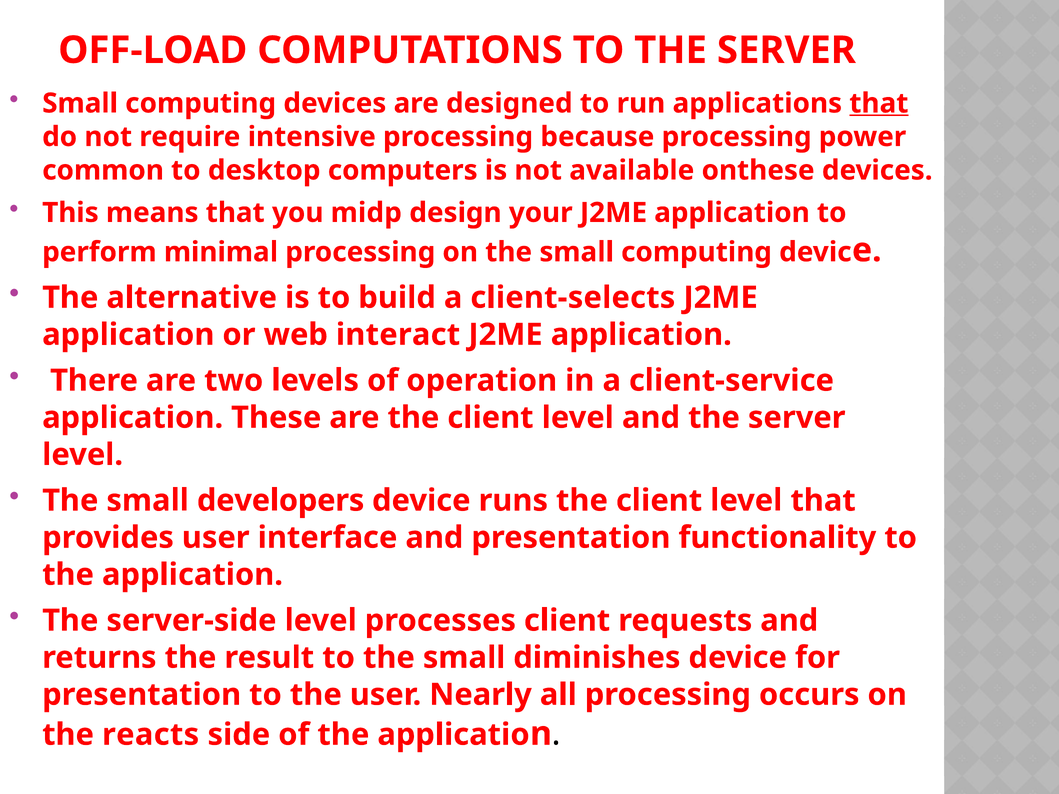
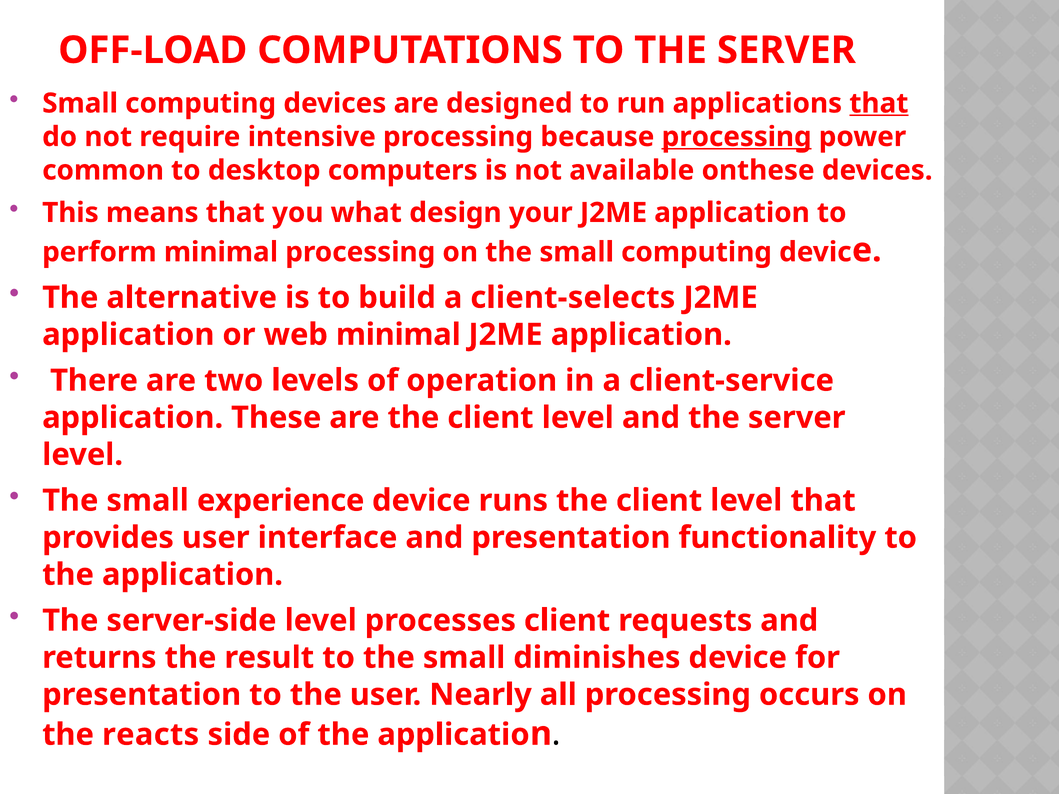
processing underline: none -> present (737, 137)
midp: midp -> what (366, 213)
web interact: interact -> minimal (398, 335)
developers: developers -> experience (281, 501)
